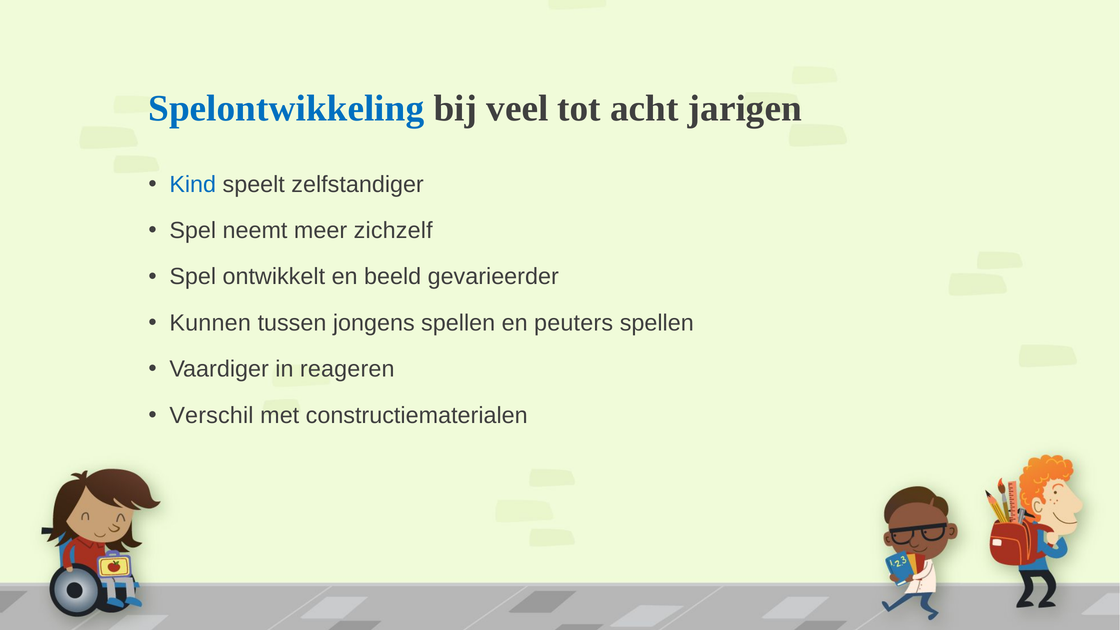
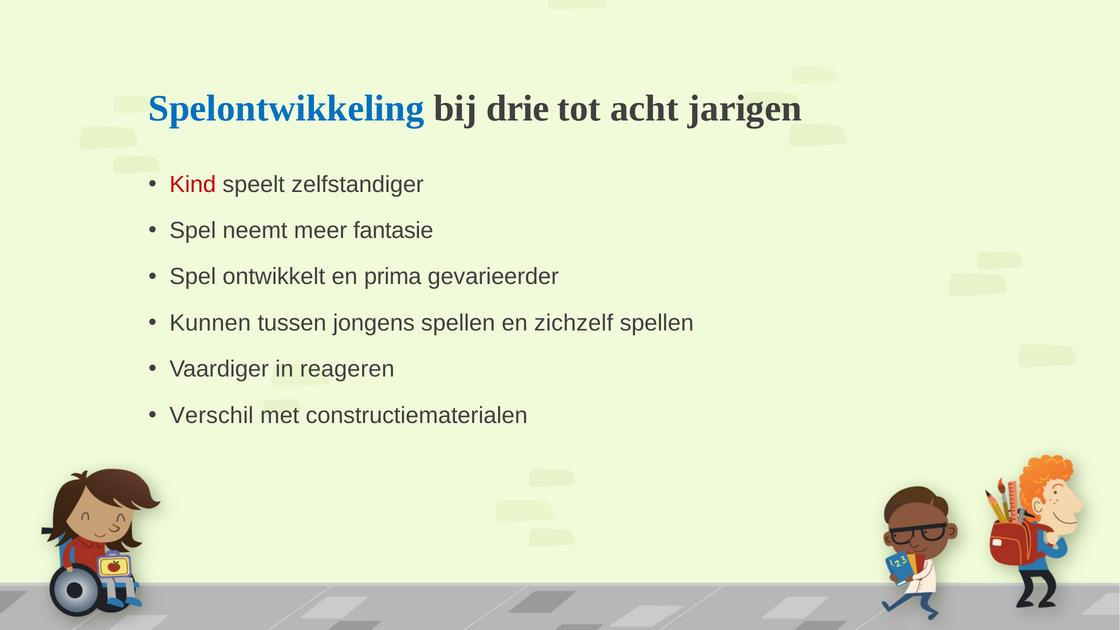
veel: veel -> drie (518, 108)
Kind colour: blue -> red (193, 184)
zichzelf: zichzelf -> fantasie (393, 231)
beeld: beeld -> prima (393, 277)
peuters: peuters -> zichzelf (574, 323)
